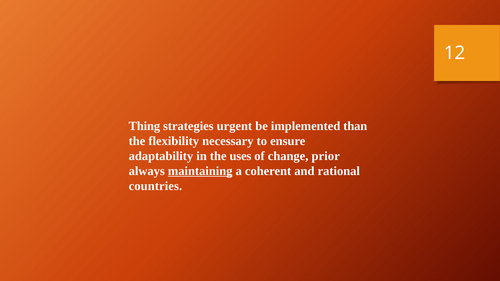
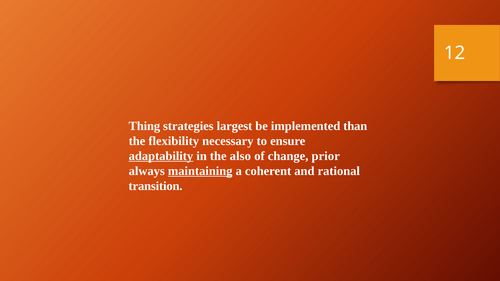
urgent: urgent -> largest (234, 126)
adaptability underline: none -> present (161, 156)
uses: uses -> also (240, 156)
countries: countries -> transition (156, 186)
